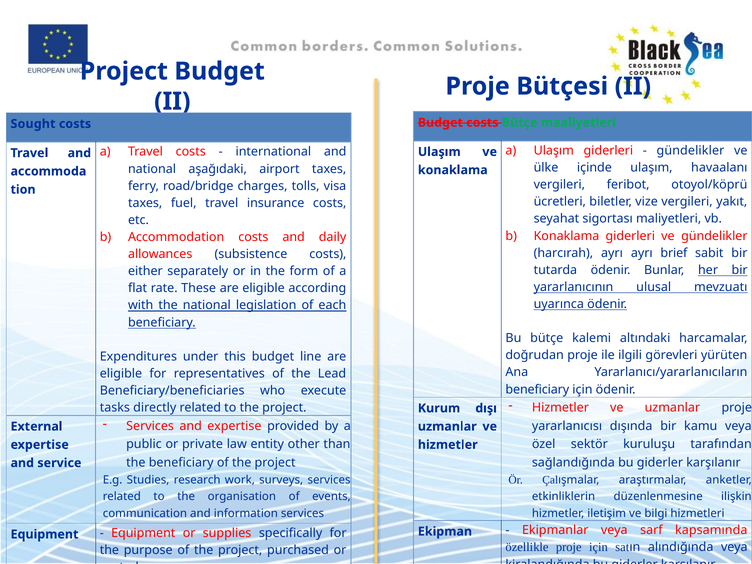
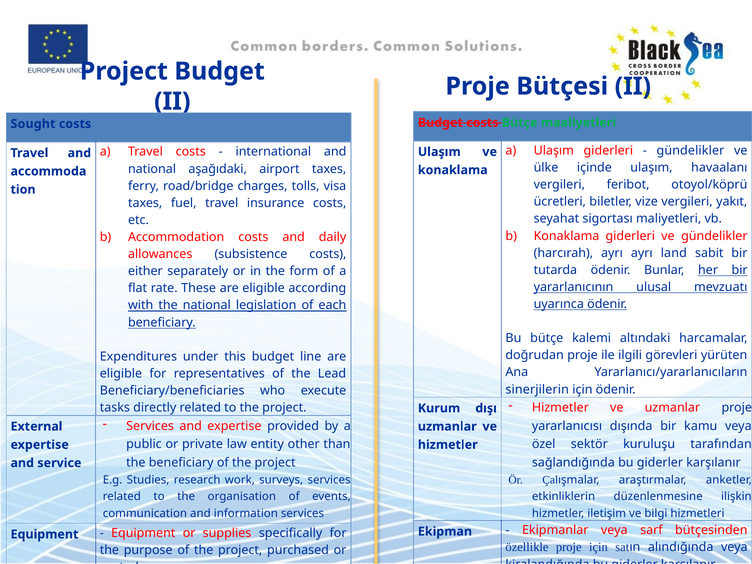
brief: brief -> land (674, 253)
beneficiary: beneficiary -> sinerjilerin (537, 389)
kapsamında: kapsamında -> bütçesinden (711, 530)
